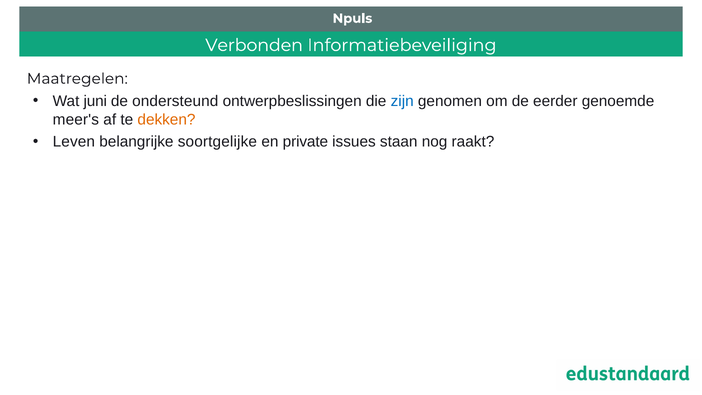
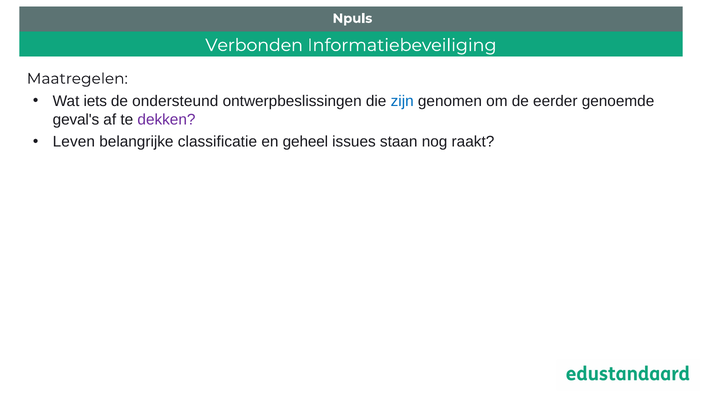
juni: juni -> iets (95, 101)
meer's: meer's -> geval's (76, 119)
dekken colour: orange -> purple (166, 119)
soortgelijke: soortgelijke -> classificatie (217, 142)
private: private -> geheel (305, 142)
